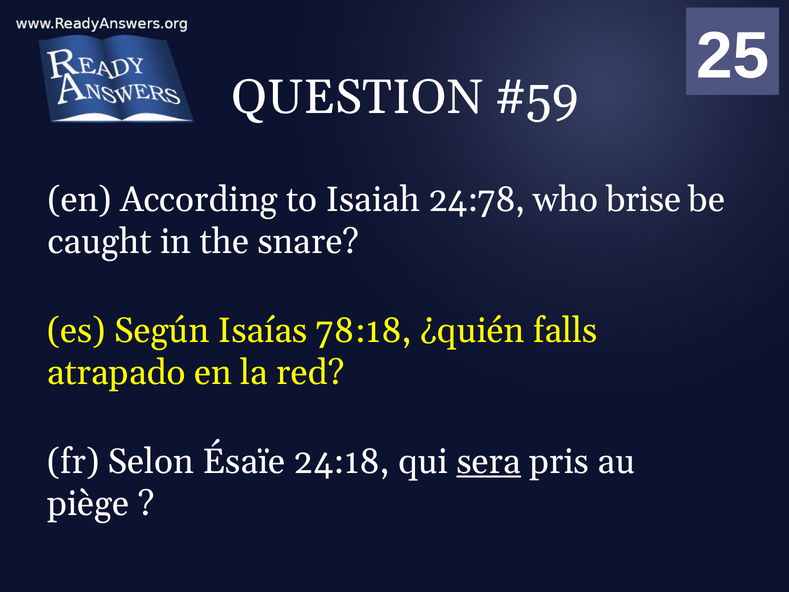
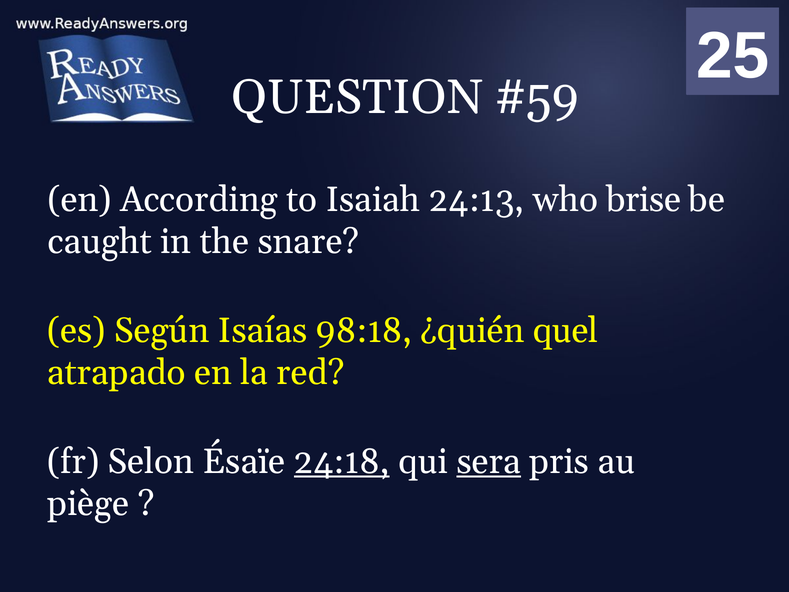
24:78: 24:78 -> 24:13 (477, 200)
78:18: 78:18 -> 98:18 (364, 330)
falls: falls -> quel (565, 330)
24:18 underline: none -> present (342, 461)
